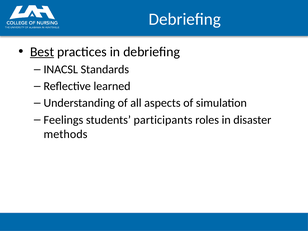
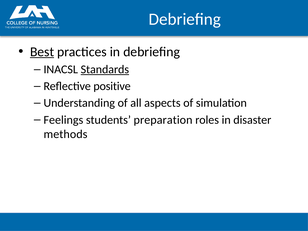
Standards underline: none -> present (105, 69)
learned: learned -> positive (112, 86)
participants: participants -> preparation (163, 120)
